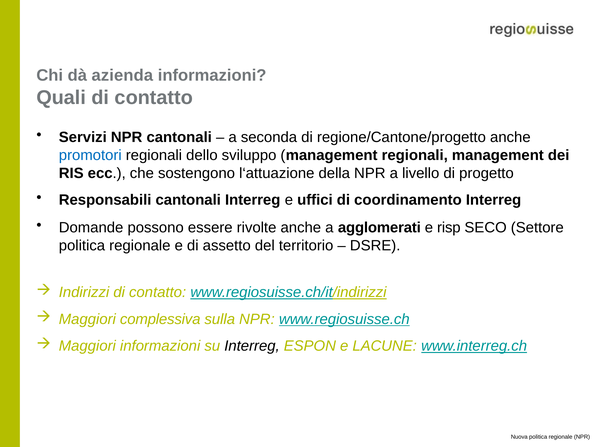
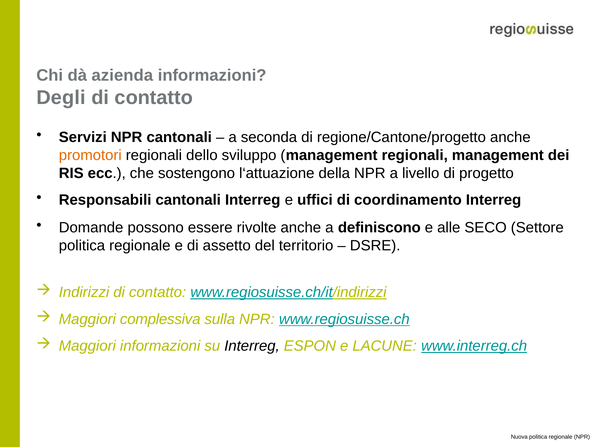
Quali: Quali -> Degli (61, 98)
promotori colour: blue -> orange (90, 155)
agglomerati: agglomerati -> definiscono (379, 228)
risp: risp -> alle (449, 228)
